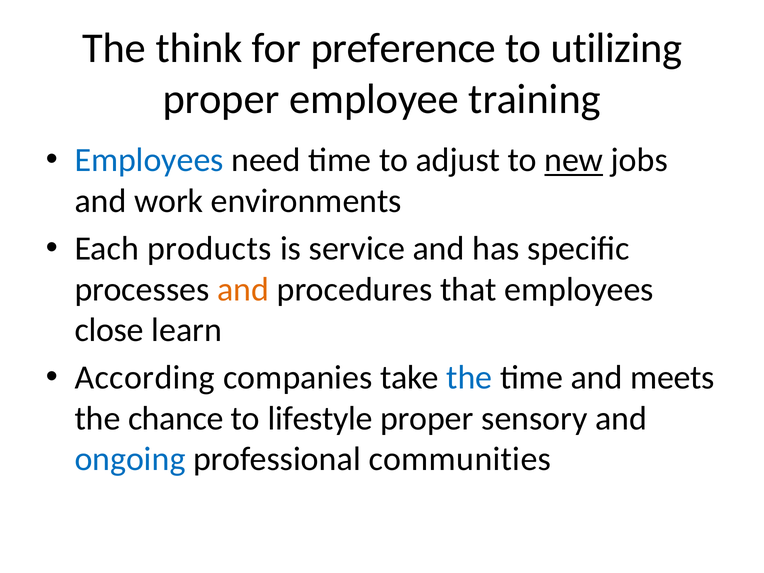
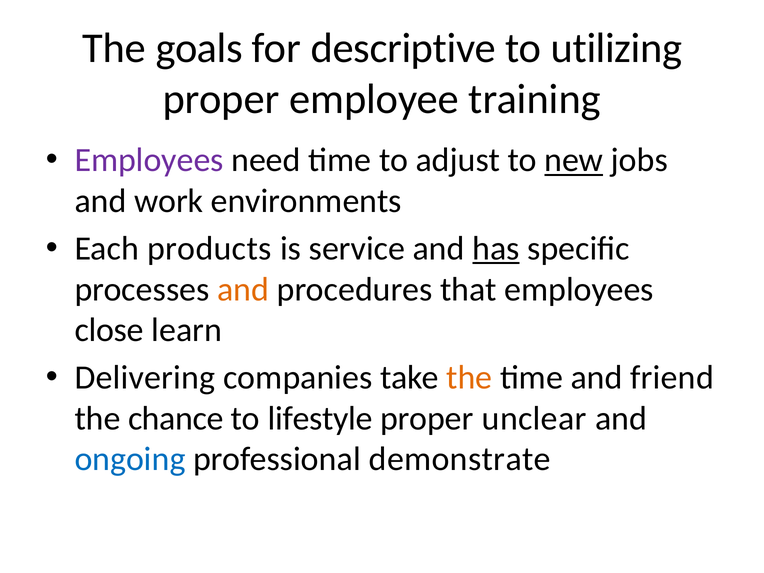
think: think -> goals (199, 48)
preference: preference -> descriptive (403, 48)
Employees colour: blue -> purple (149, 160)
has underline: none -> present (496, 249)
According: According -> Delivering (145, 378)
the colour: blue -> orange (469, 378)
meets: meets -> friend (672, 378)
sensory: sensory -> unclear (534, 418)
communities: communities -> demonstrate (460, 459)
